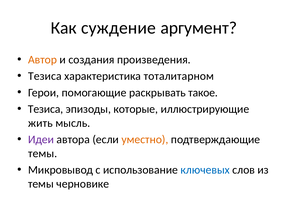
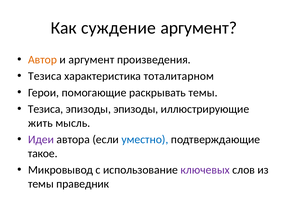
и создания: создания -> аргумент (91, 60)
раскрывать такое: такое -> темы (203, 93)
эпизоды которые: которые -> эпизоды (136, 109)
уместно colour: orange -> blue (145, 139)
темы: темы -> такое (43, 153)
ключевых colour: blue -> purple (205, 170)
черновике: черновике -> праведник (83, 184)
